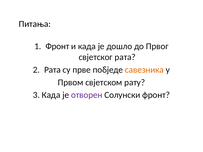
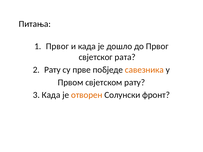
Фронт: Фронт -> Првог (57, 46)
Рата: Рата -> Рату (52, 70)
отворен colour: purple -> orange (87, 95)
